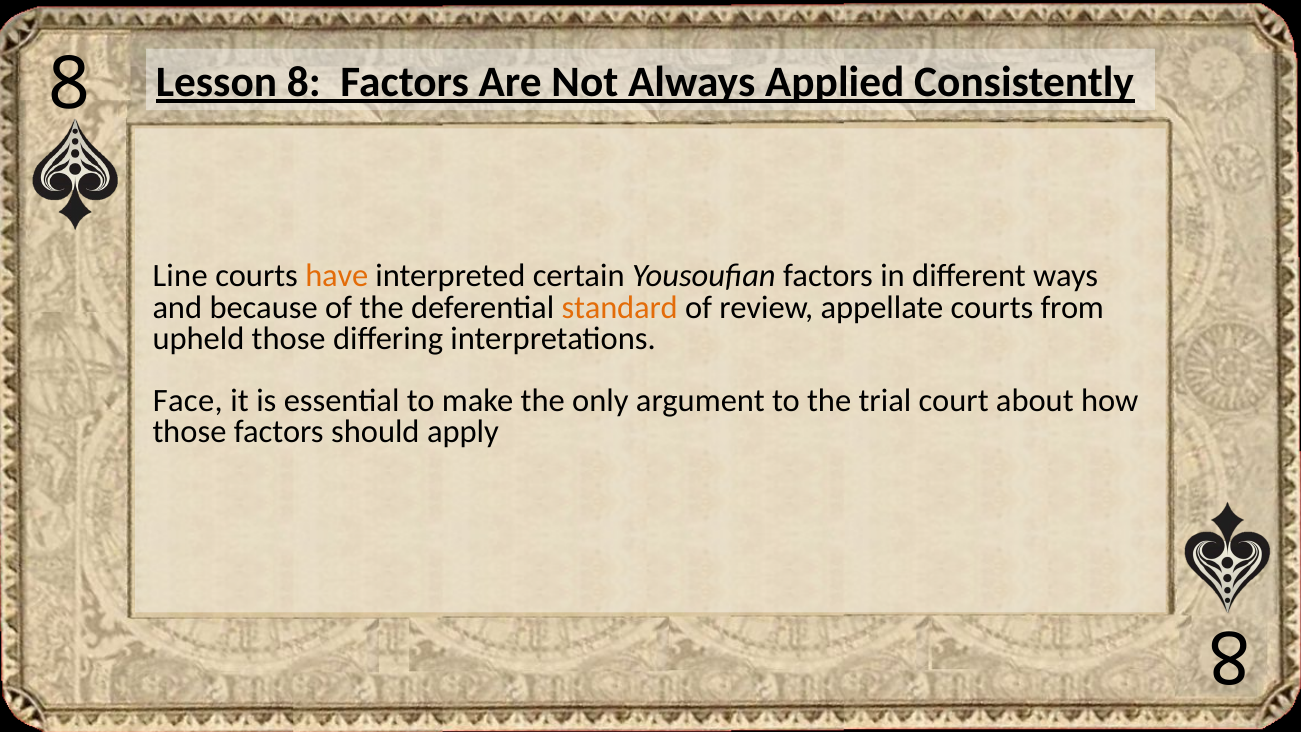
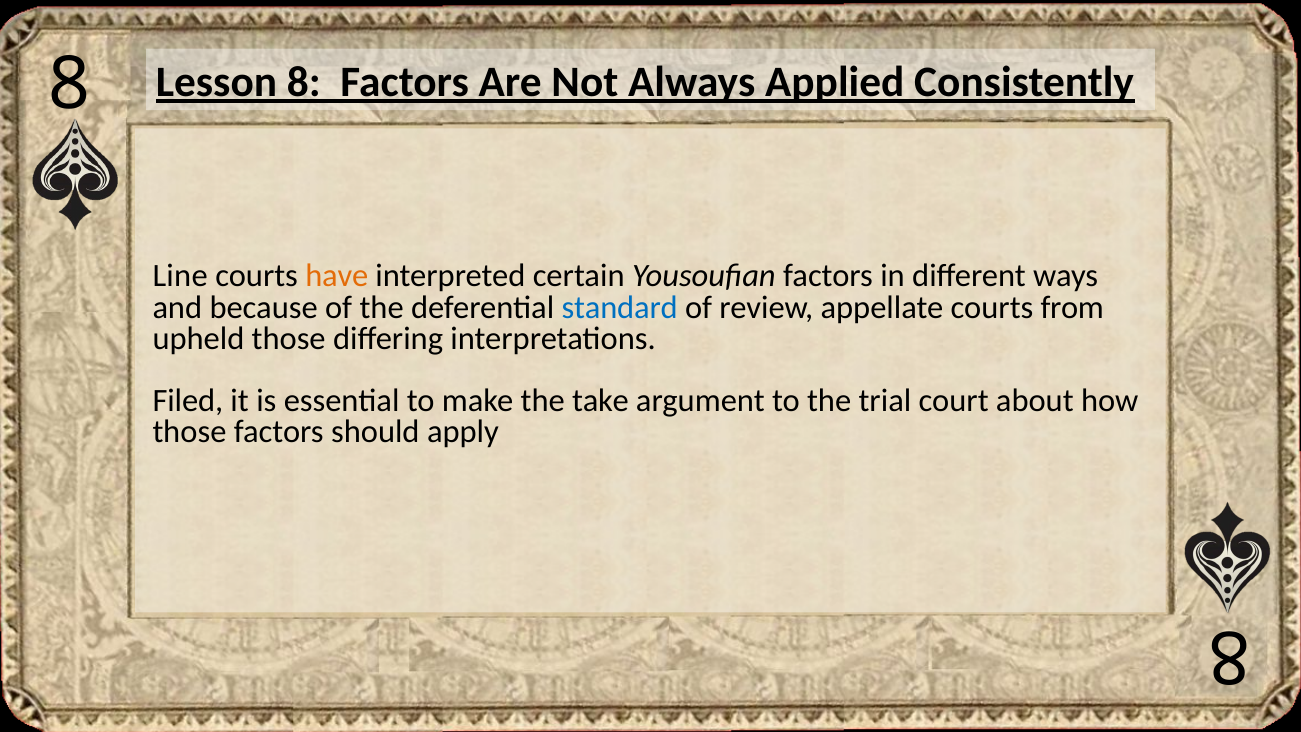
standard colour: orange -> blue (620, 307)
Face: Face -> Filed (188, 401)
only: only -> take (601, 401)
